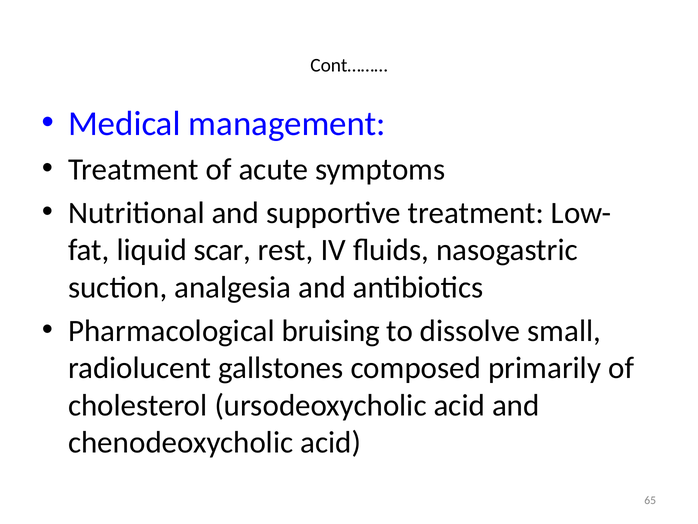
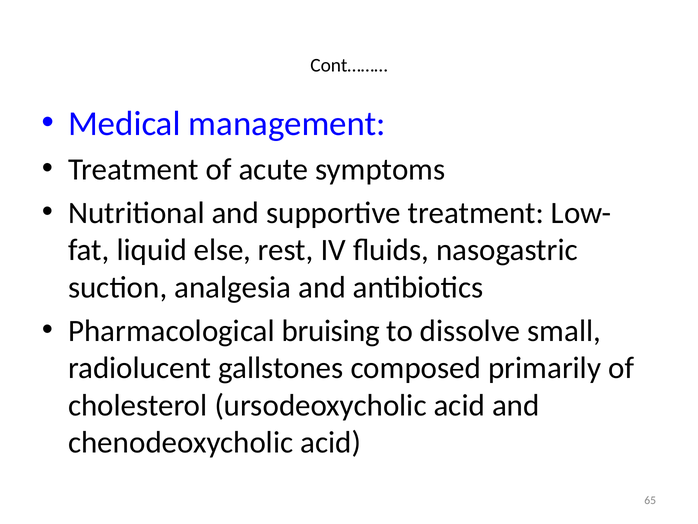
scar: scar -> else (222, 250)
